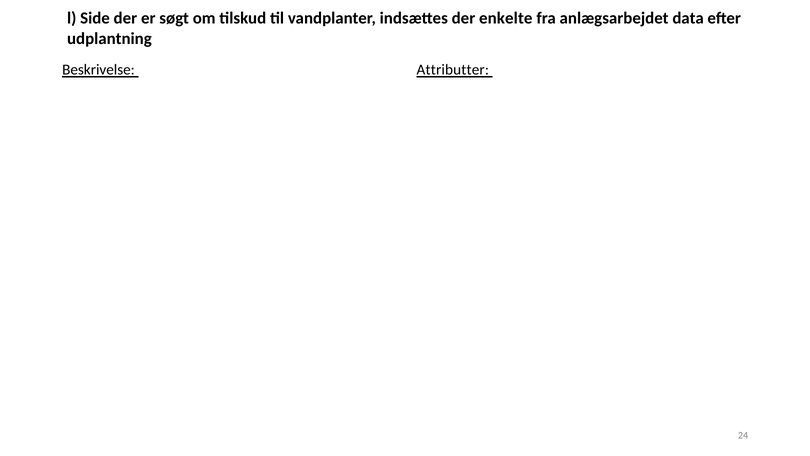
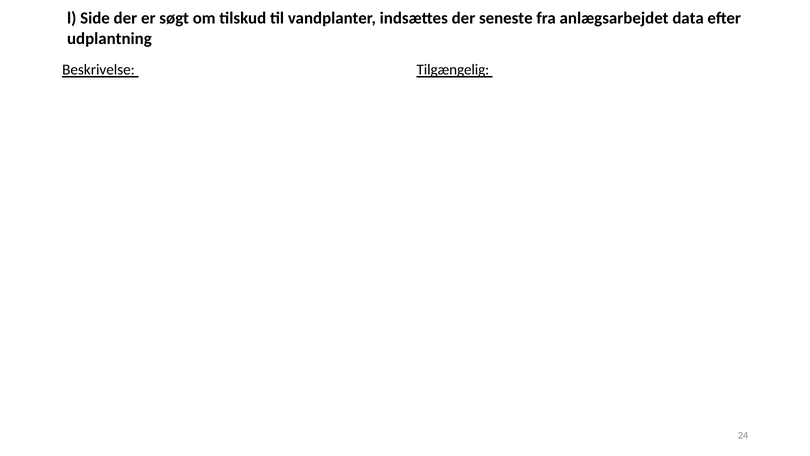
enkelte: enkelte -> seneste (506, 18)
Attributter: Attributter -> Tilgængelig (453, 70)
